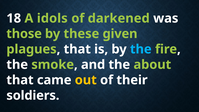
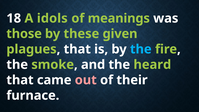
darkened: darkened -> meanings (119, 18)
about: about -> heard (152, 65)
out colour: yellow -> pink (86, 80)
soldiers: soldiers -> furnace (33, 95)
